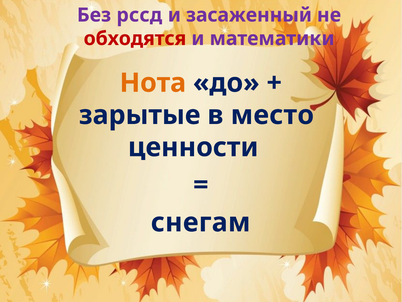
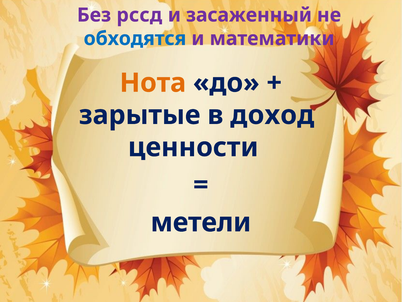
обходятся colour: red -> blue (135, 39)
место: место -> доход (272, 115)
снегам: снегам -> метели (201, 222)
